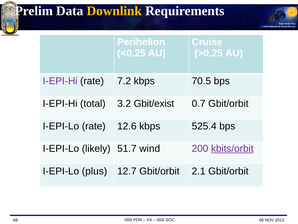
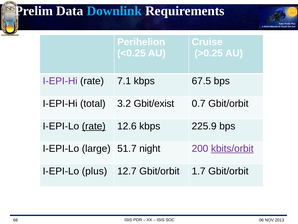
Downlink colour: yellow -> light blue (114, 11)
7.2: 7.2 -> 7.1 (124, 81)
70.5: 70.5 -> 67.5 (201, 81)
rate underline: none -> present (94, 126)
525.4: 525.4 -> 225.9 (204, 126)
likely: likely -> large (96, 148)
wind: wind -> night (150, 148)
2.1: 2.1 -> 1.7 (199, 171)
